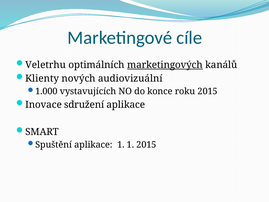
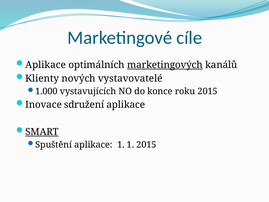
Veletrhu: Veletrhu -> Aplikace (46, 65)
audiovizuální: audiovizuální -> vystavovatelé (130, 78)
SMART underline: none -> present (42, 132)
